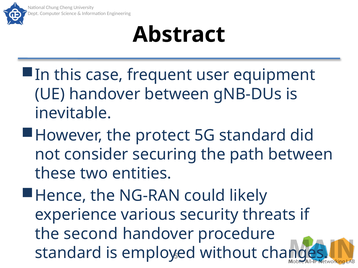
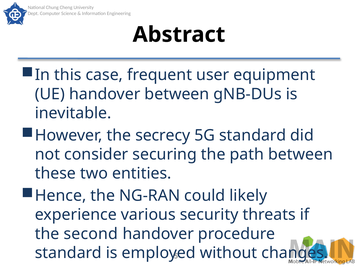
protect: protect -> secrecy (163, 136)
